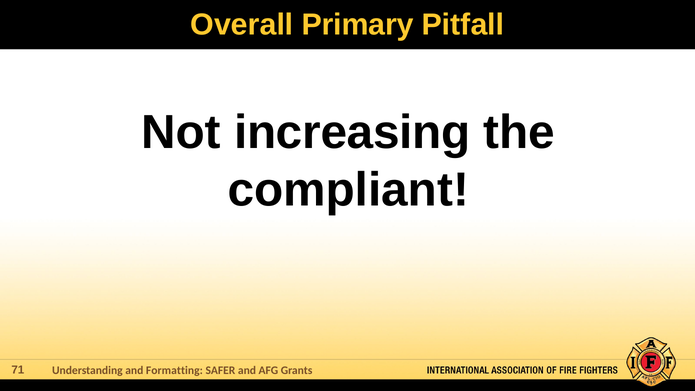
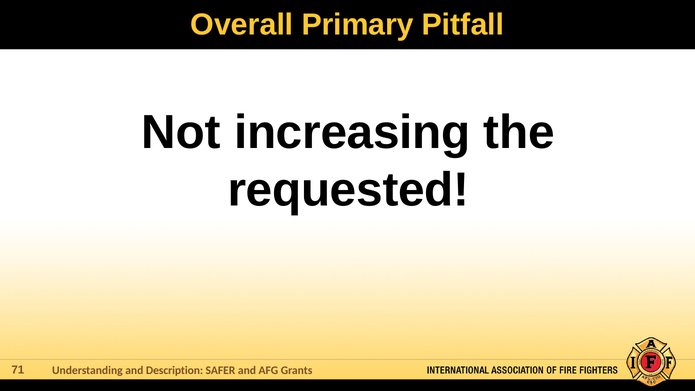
compliant: compliant -> requested (348, 190)
Formatting: Formatting -> Description (175, 370)
